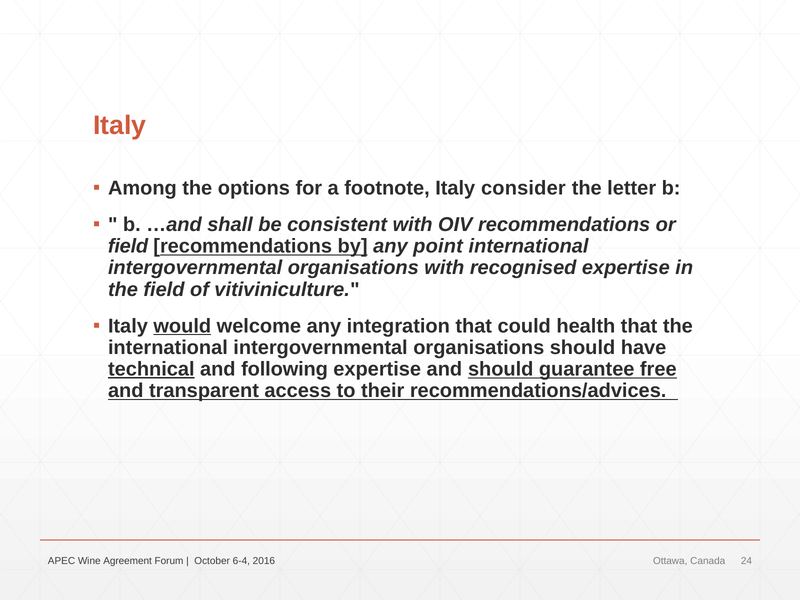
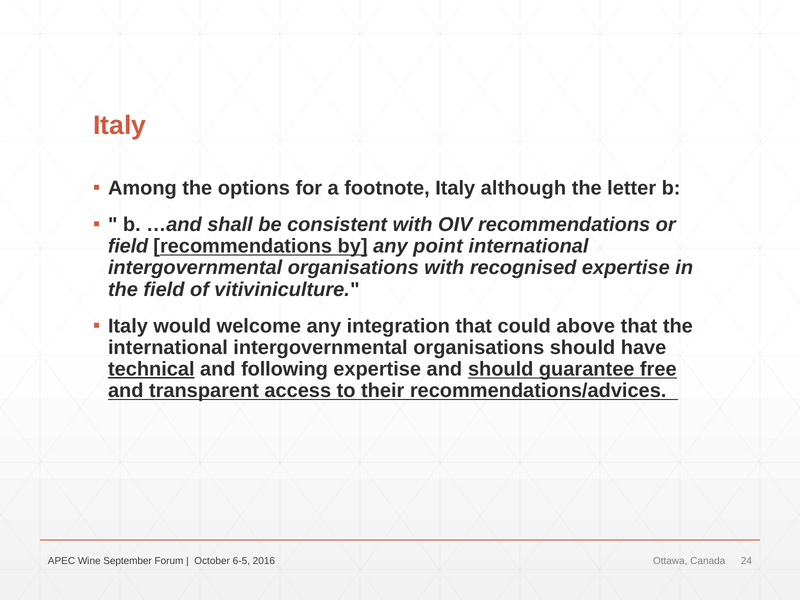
consider: consider -> although (523, 188)
would underline: present -> none (182, 326)
health: health -> above (586, 326)
Agreement: Agreement -> September (128, 561)
6-4: 6-4 -> 6-5 (241, 561)
